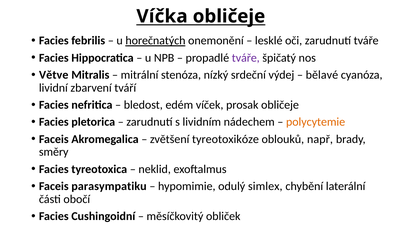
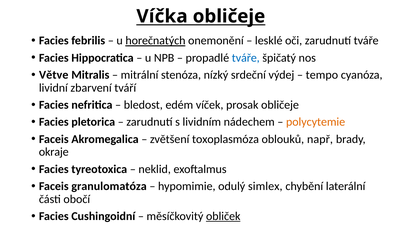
tváře colour: purple -> blue (246, 58)
bělavé: bělavé -> tempo (322, 75)
tyreotoxikóze: tyreotoxikóze -> toxoplasmóza (226, 140)
směry: směry -> okraje (54, 152)
parasympatiku: parasympatiku -> granulomatóza (109, 187)
obliček underline: none -> present (223, 217)
